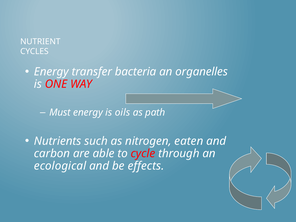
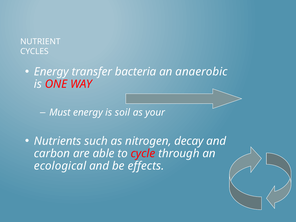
organelles: organelles -> anaerobic (201, 72)
oils: oils -> soil (123, 112)
path: path -> your (155, 112)
eaten: eaten -> decay (189, 141)
